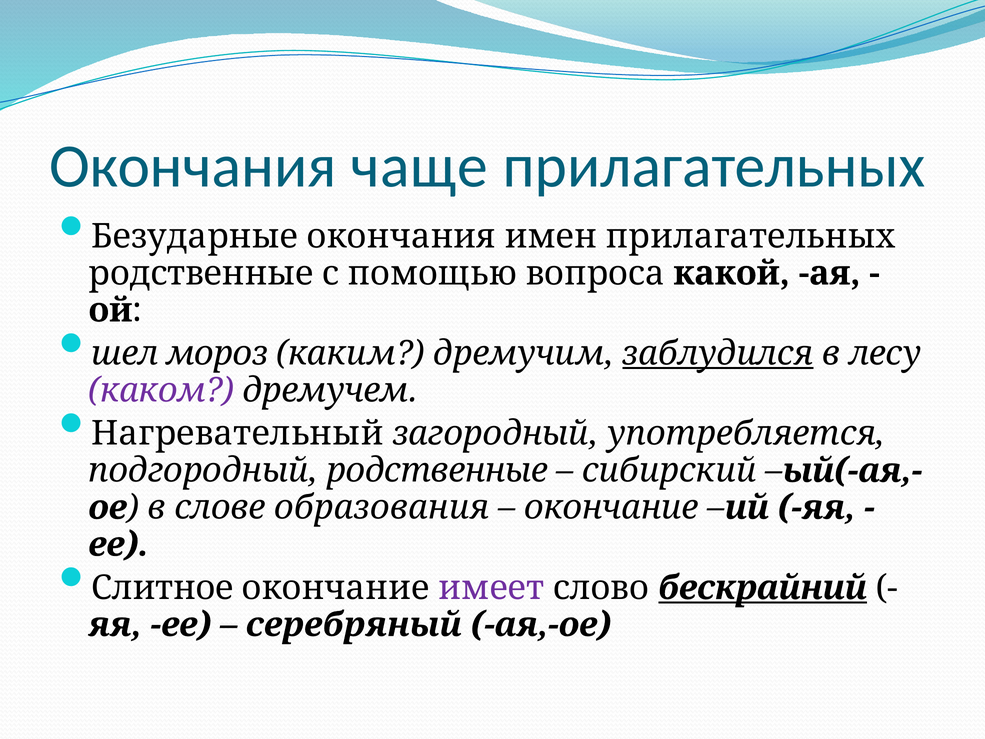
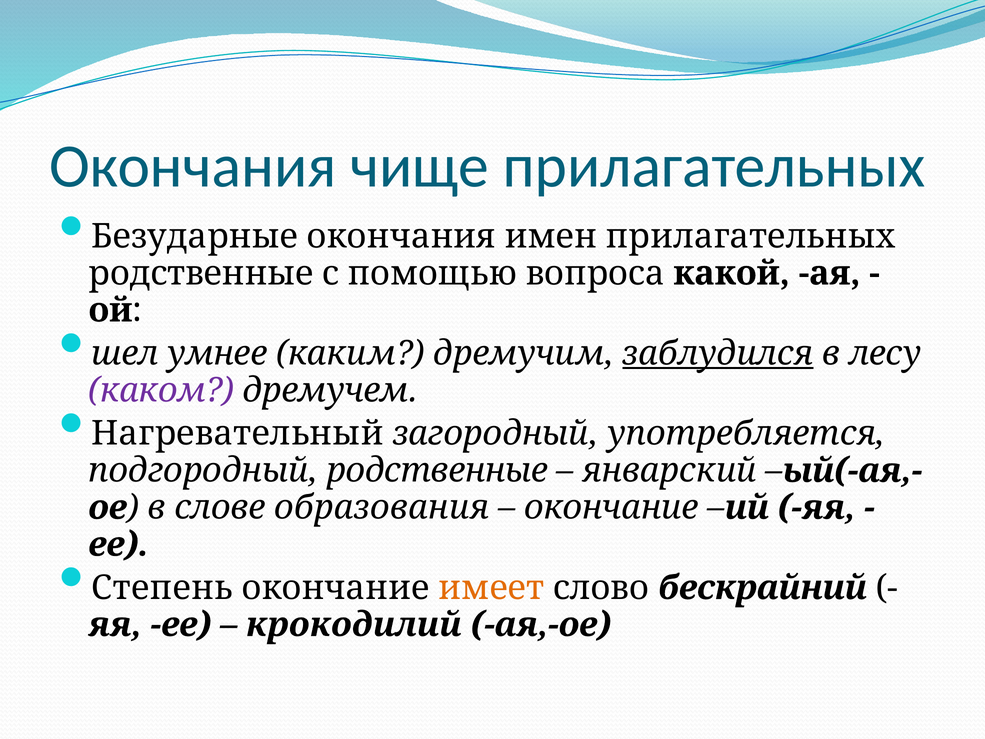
чаще: чаще -> чище (420, 166)
мороз: мороз -> умнее (217, 353)
сибирский: сибирский -> январский (669, 470)
Слитное: Слитное -> Степень (162, 588)
имеет colour: purple -> orange (491, 588)
бескрайний underline: present -> none (763, 588)
серебряный: серебряный -> крокодилий (354, 625)
